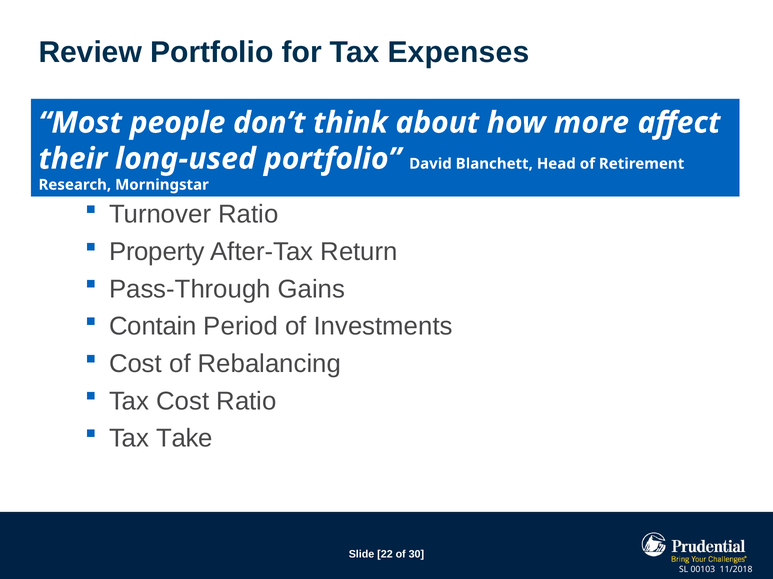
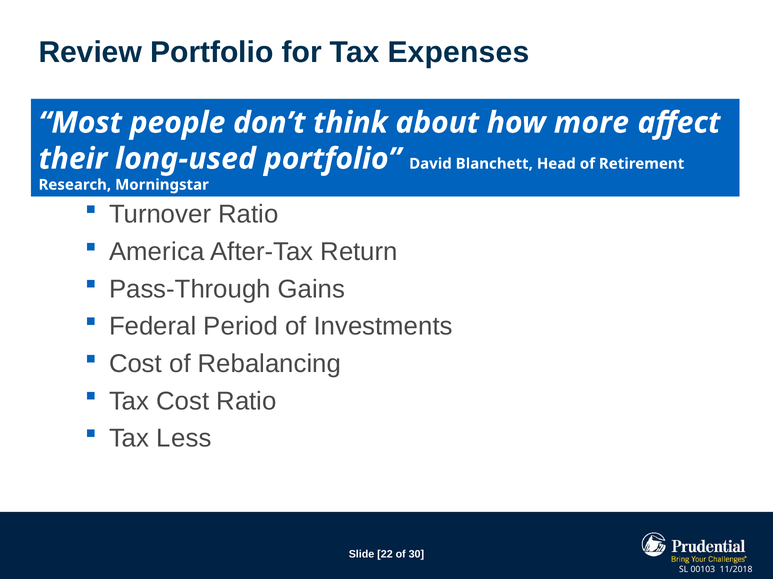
Property: Property -> America (157, 252)
Contain: Contain -> Federal (153, 327)
Take: Take -> Less (184, 439)
